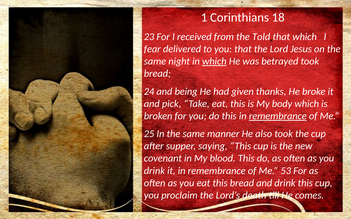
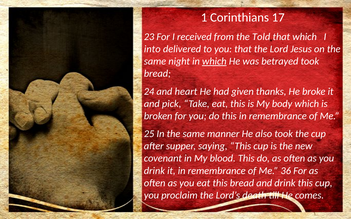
18: 18 -> 17 (278, 18)
fear: fear -> into (152, 49)
being: being -> heart (186, 92)
remembrance underline: present -> none (278, 116)
53: 53 -> 36 (286, 171)
